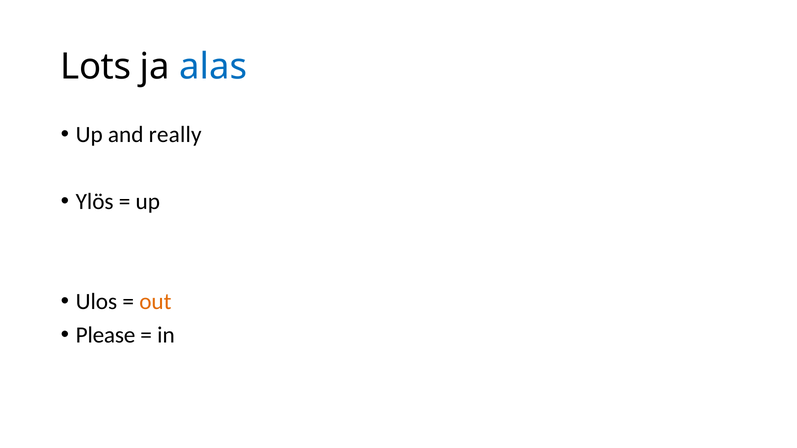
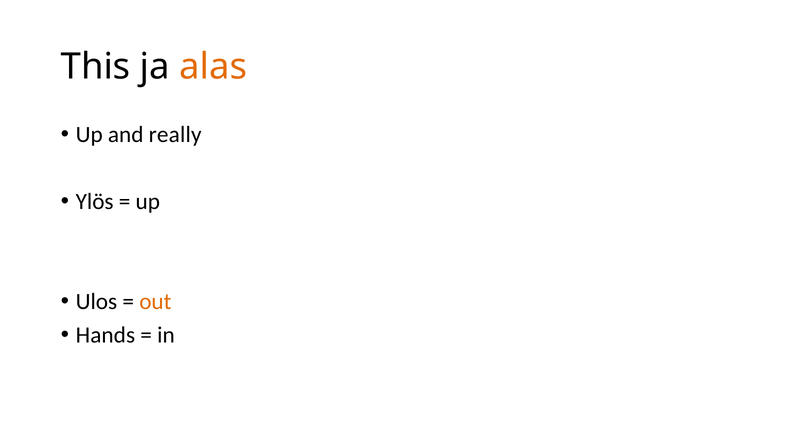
Lots: Lots -> This (96, 67)
alas colour: blue -> orange (213, 67)
Please: Please -> Hands (105, 335)
